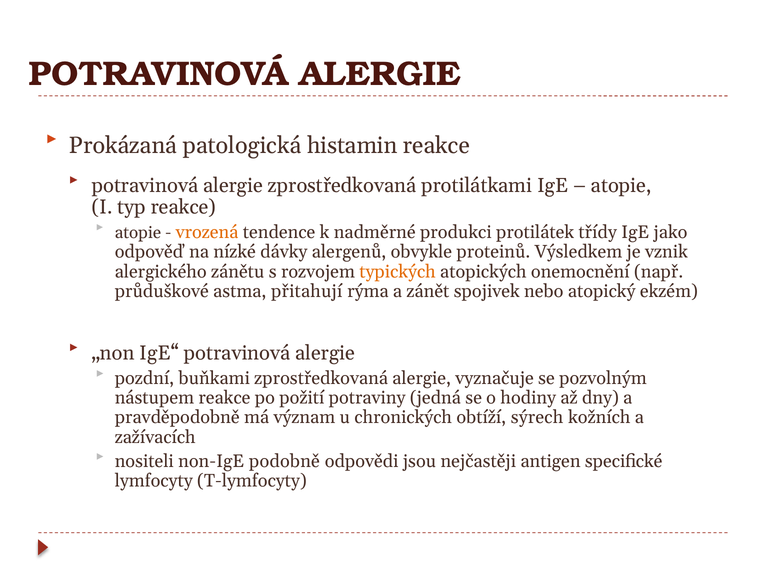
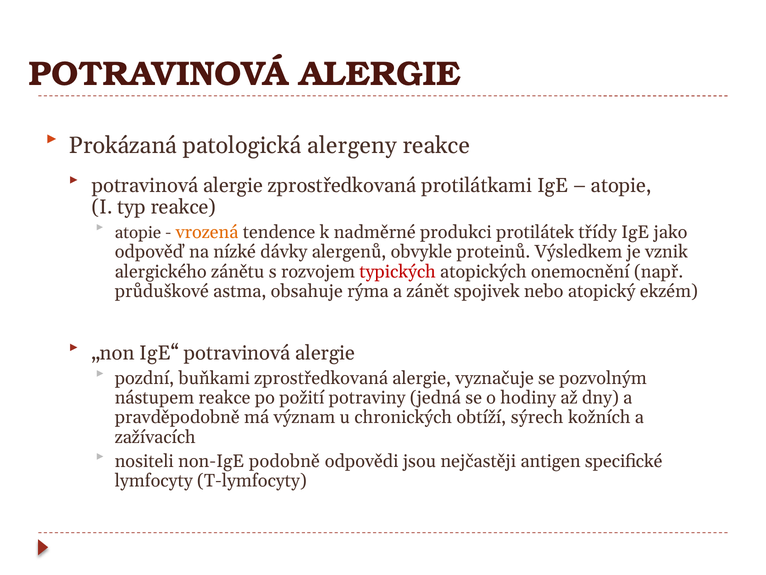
histamin: histamin -> alergeny (352, 145)
typických colour: orange -> red (398, 271)
přitahují: přitahují -> obsahuje (307, 291)
